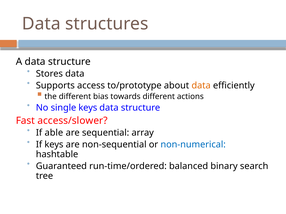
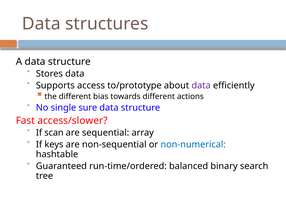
data colour: orange -> purple (201, 86)
single keys: keys -> sure (88, 108)
able: able -> scan (54, 133)
